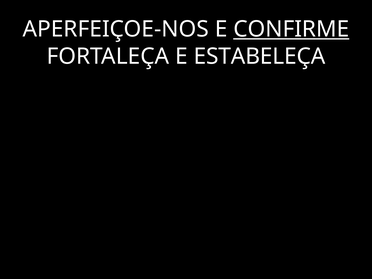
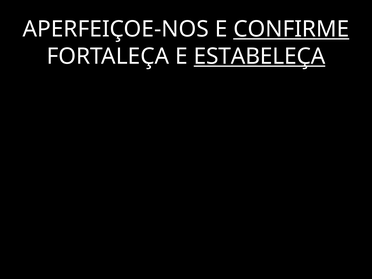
ESTABELEÇA underline: none -> present (260, 56)
